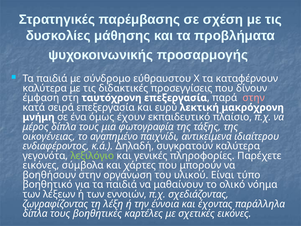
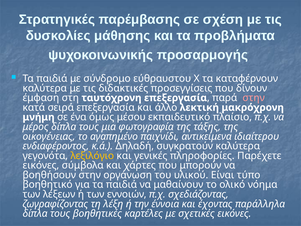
ευρύ: ευρύ -> άλλο (166, 107)
έχουν: έχουν -> μέσου (131, 117)
λεξιλόγιο colour: light green -> yellow (92, 156)
